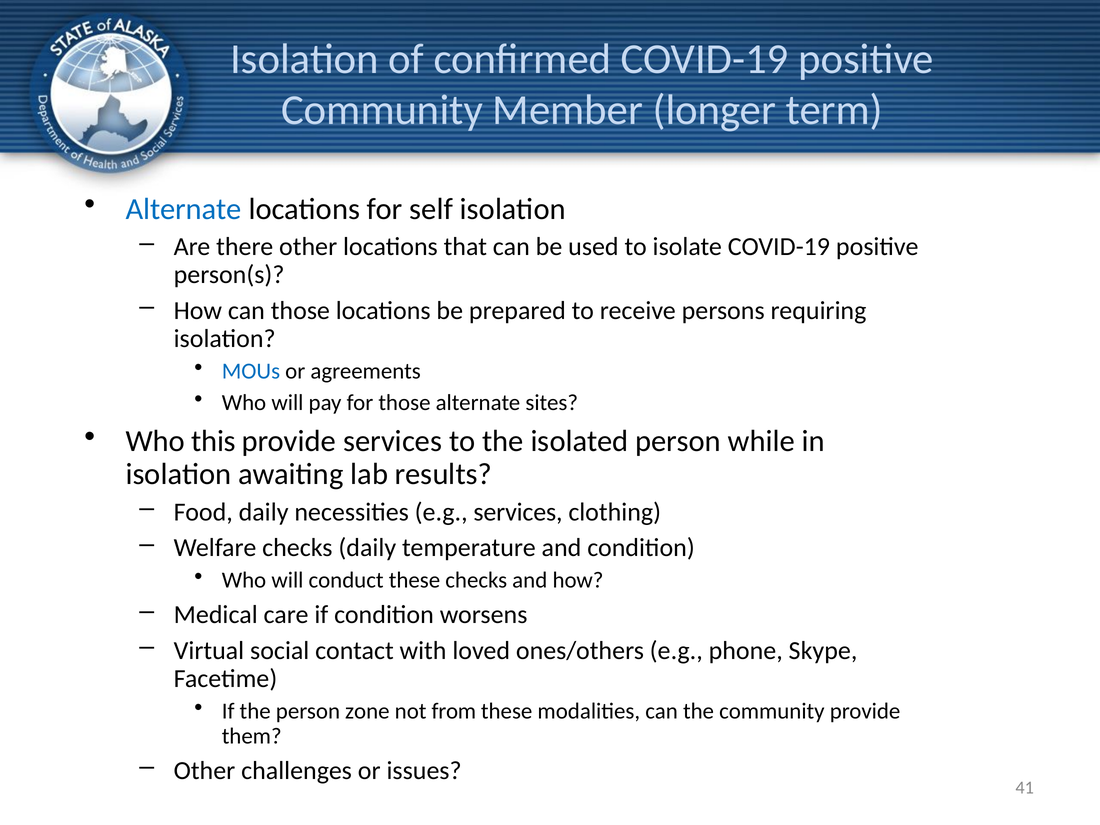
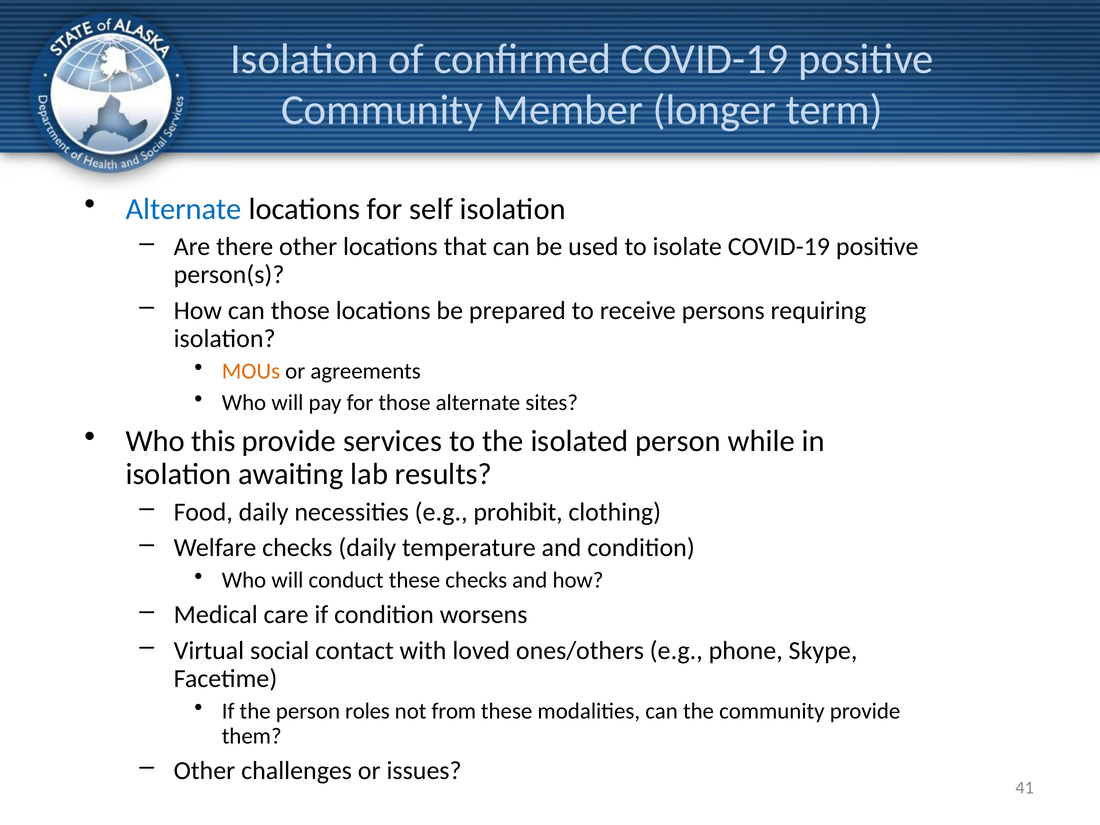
MOUs colour: blue -> orange (251, 371)
e.g services: services -> prohibit (518, 512)
zone: zone -> roles (367, 711)
